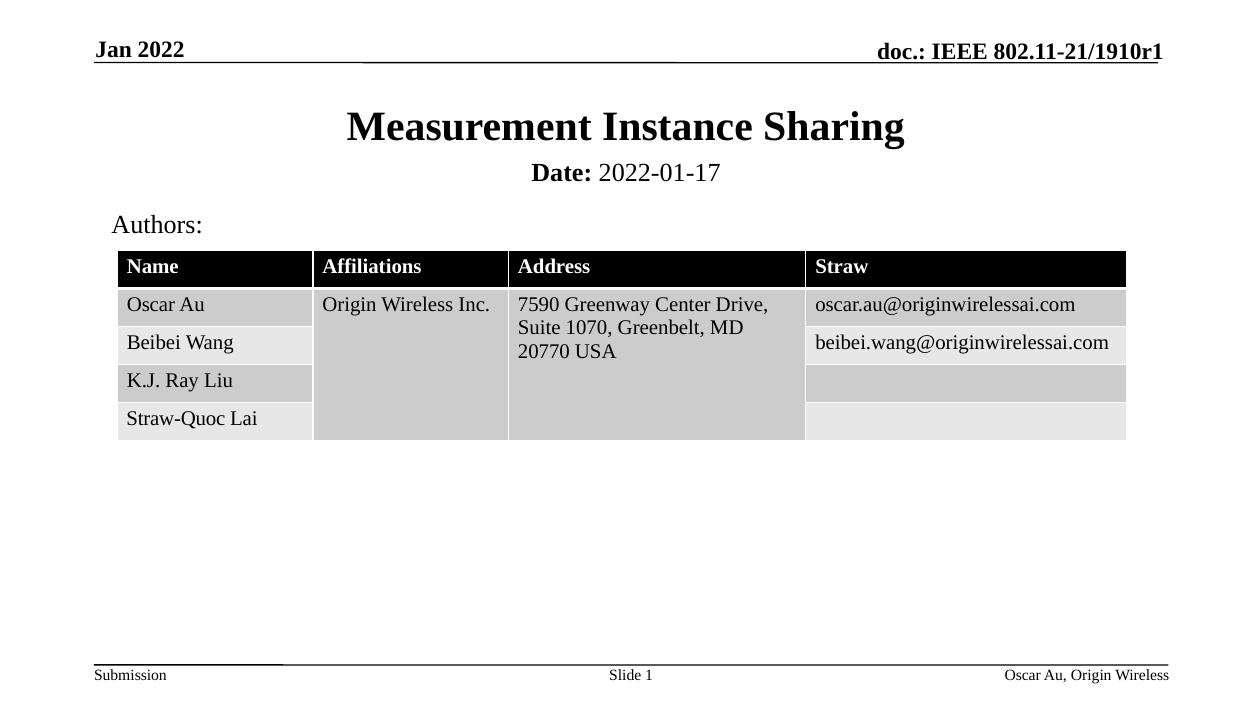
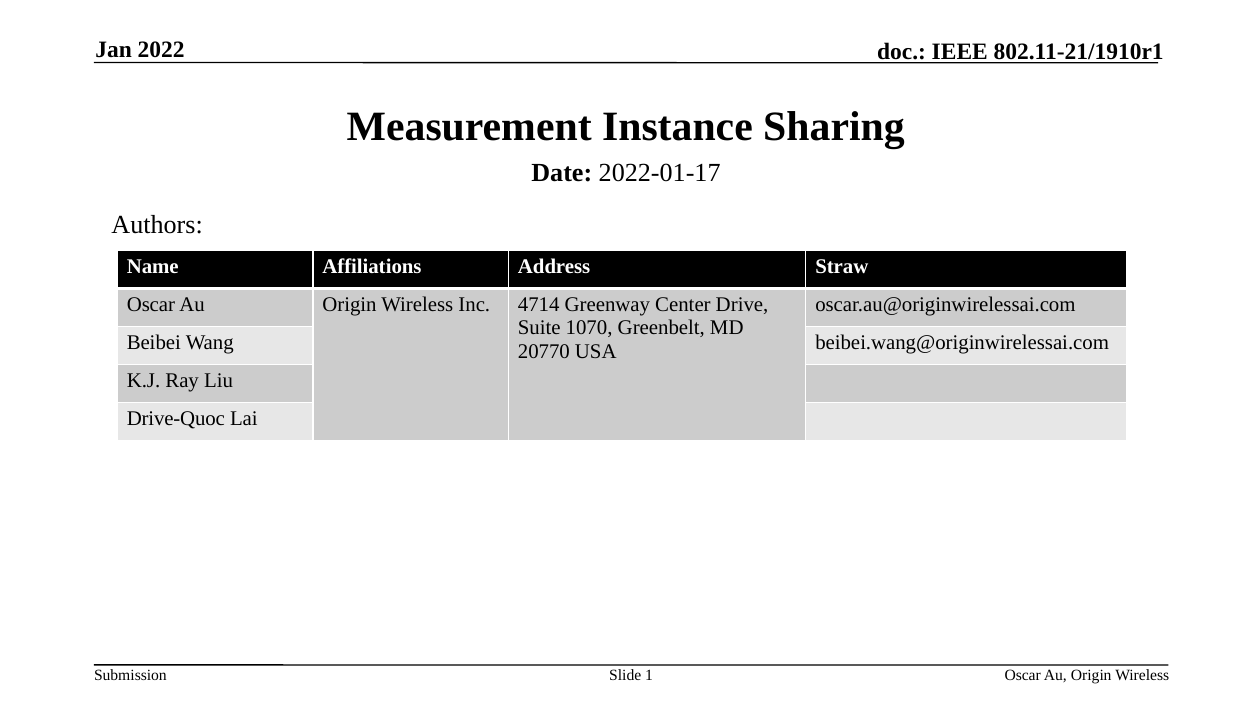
7590: 7590 -> 4714 (539, 305)
Straw-Quoc: Straw-Quoc -> Drive-Quoc (176, 419)
